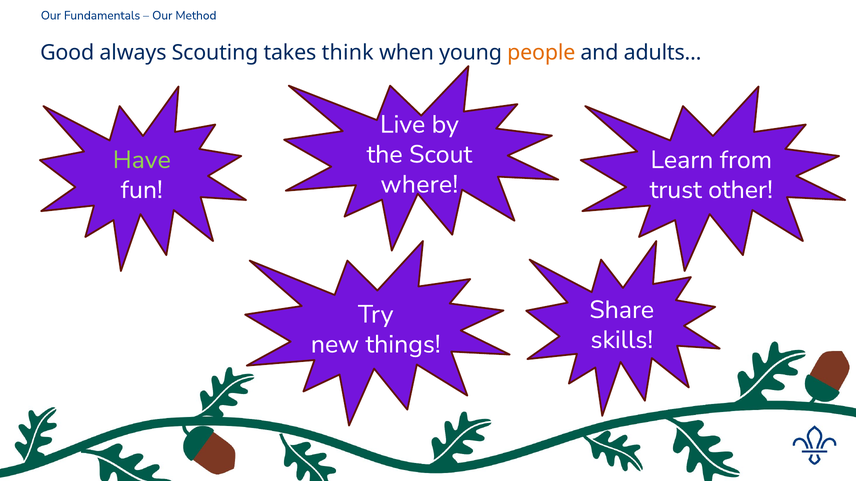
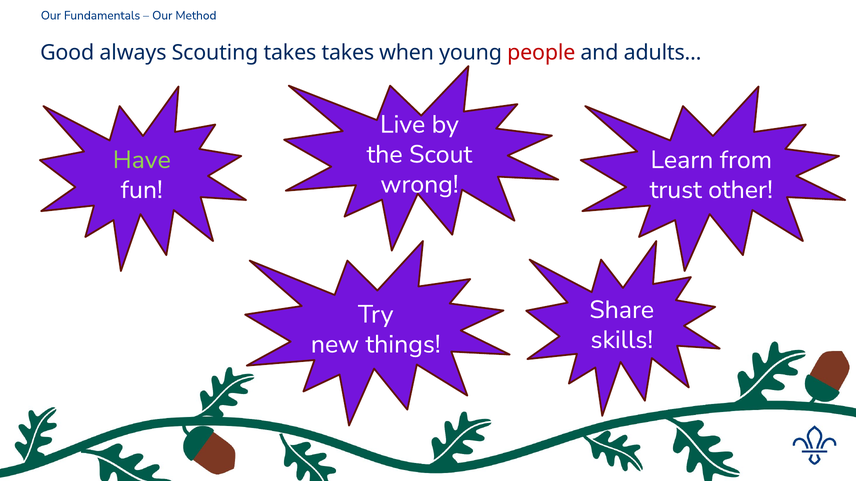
takes think: think -> takes (348, 53)
people colour: orange -> red (541, 53)
where: where -> wrong (419, 184)
